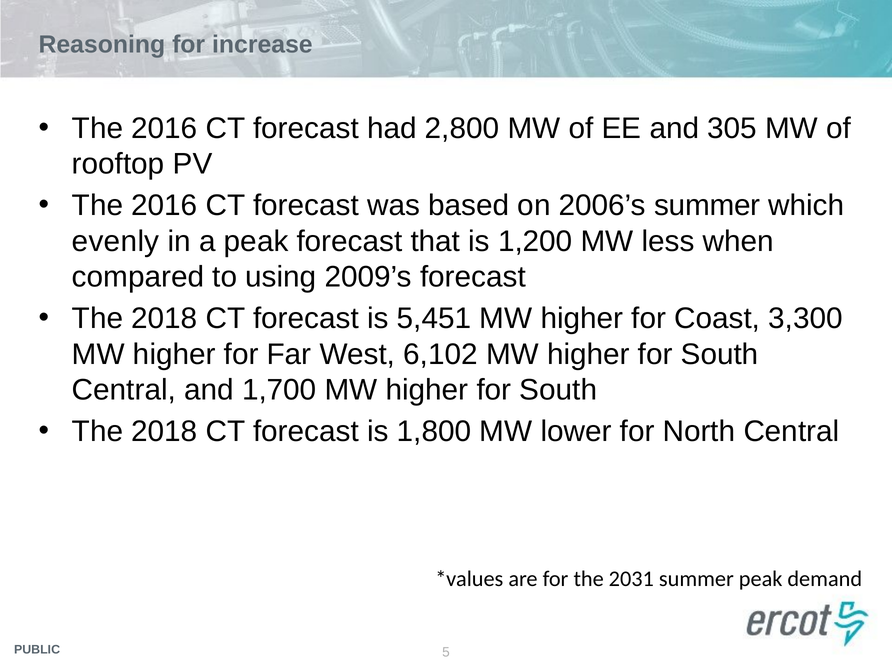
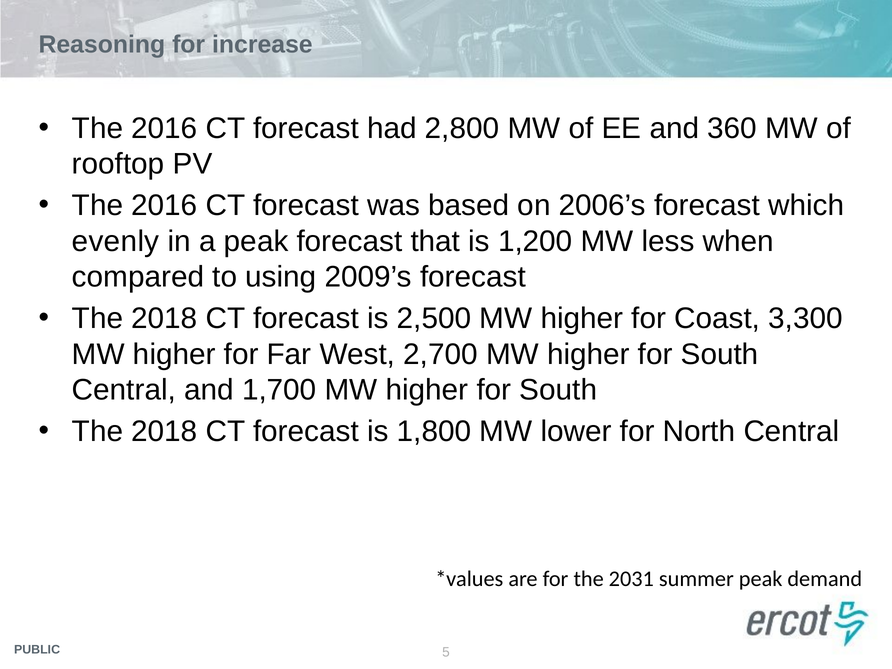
305: 305 -> 360 (732, 128)
2006’s summer: summer -> forecast (707, 206)
5,451: 5,451 -> 2,500 (434, 319)
6,102: 6,102 -> 2,700 (441, 354)
